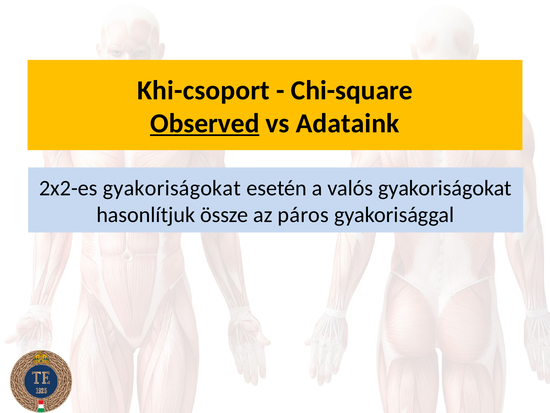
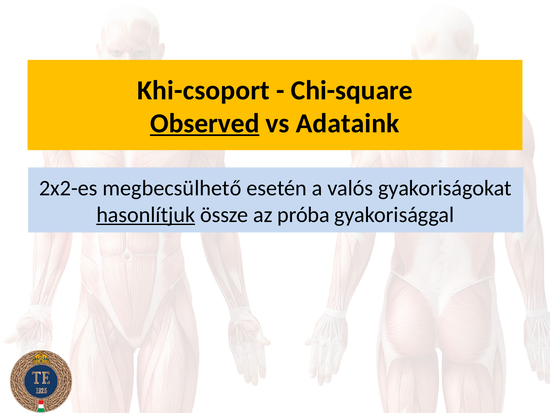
2x2-es gyakoriságokat: gyakoriságokat -> megbecsülhető (172, 188)
hasonlítjuk underline: none -> present (146, 215)
páros: páros -> próba (303, 215)
